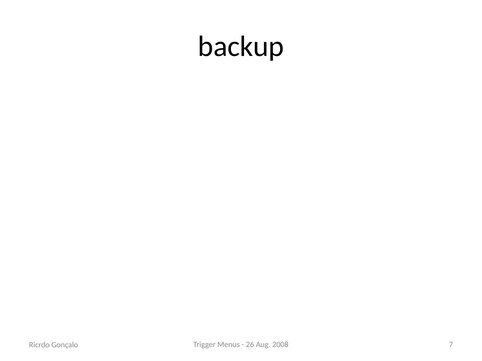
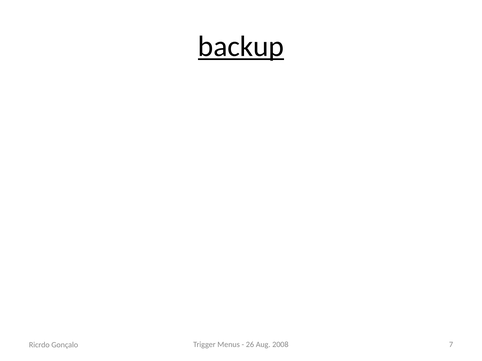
backup underline: none -> present (241, 47)
